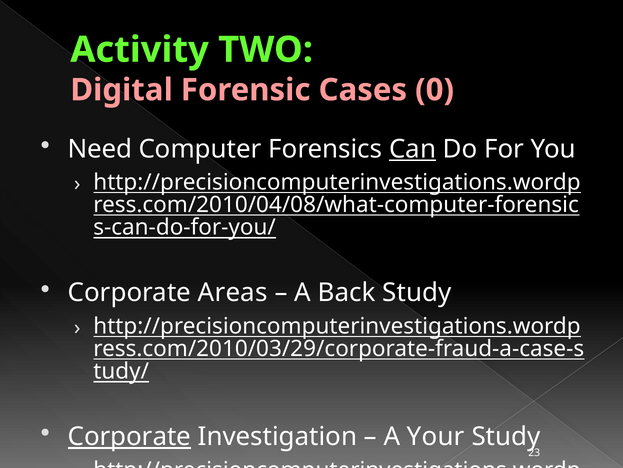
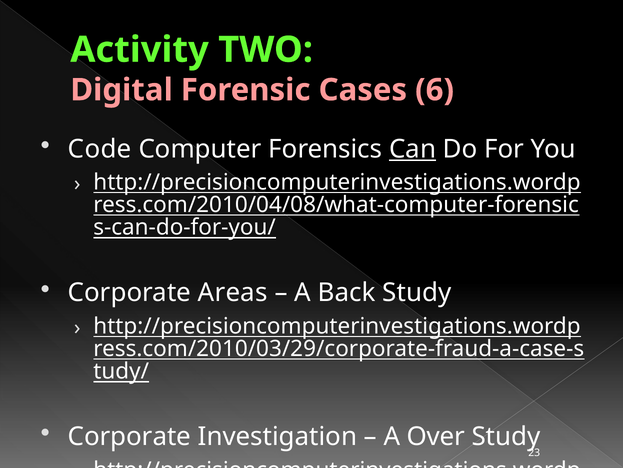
0: 0 -> 6 (435, 90)
Need: Need -> Code (100, 149)
Corporate underline: present -> none (129, 436)
Your: Your -> Over (436, 436)
